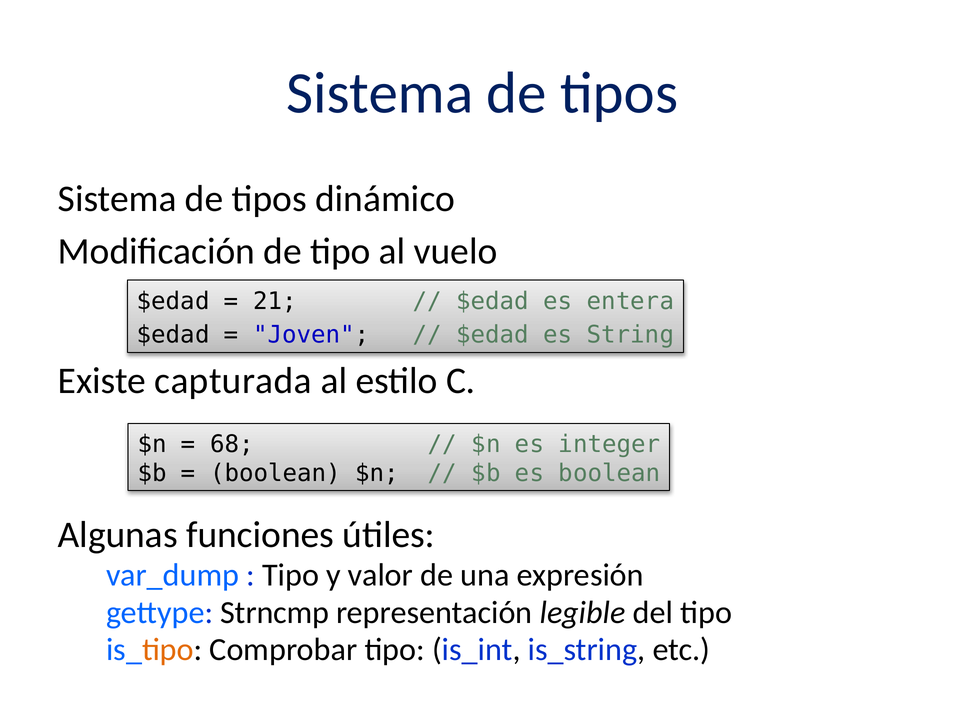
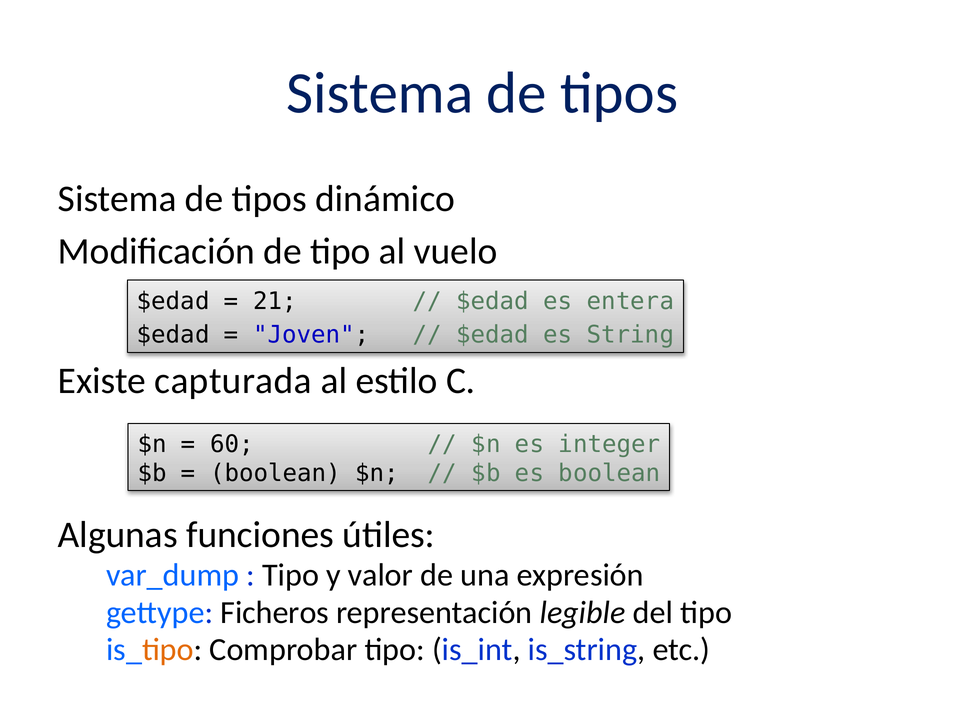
68: 68 -> 60 (232, 444)
Strncmp: Strncmp -> Ficheros (275, 612)
